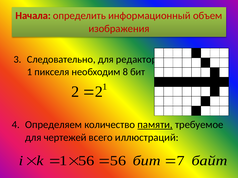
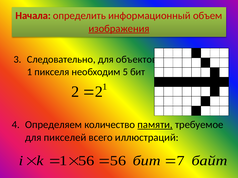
изображения underline: none -> present (119, 29)
редактор: редактор -> объектов (136, 60)
8: 8 -> 5 (125, 72)
чертежей: чертежей -> пикселей (65, 138)
